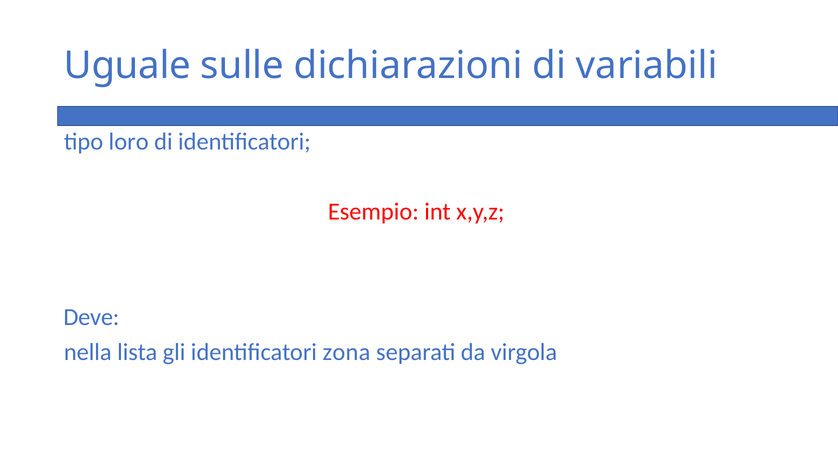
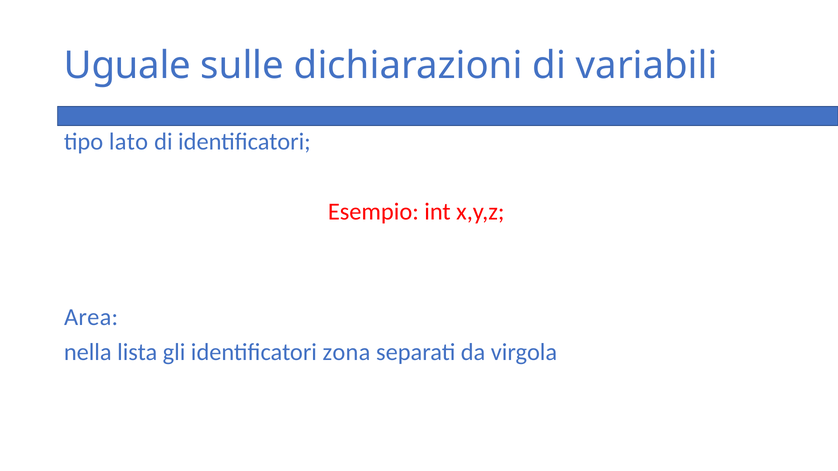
loro: loro -> lato (129, 142)
Deve: Deve -> Area (91, 317)
